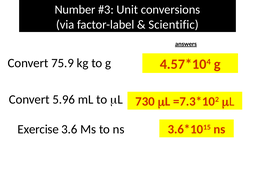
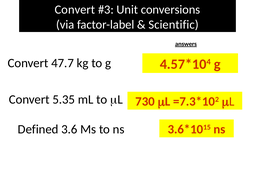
Number: Number -> Convert (75, 10)
75.9: 75.9 -> 47.7 (63, 63)
5.96: 5.96 -> 5.35 (64, 99)
Exercise: Exercise -> Defined (38, 129)
